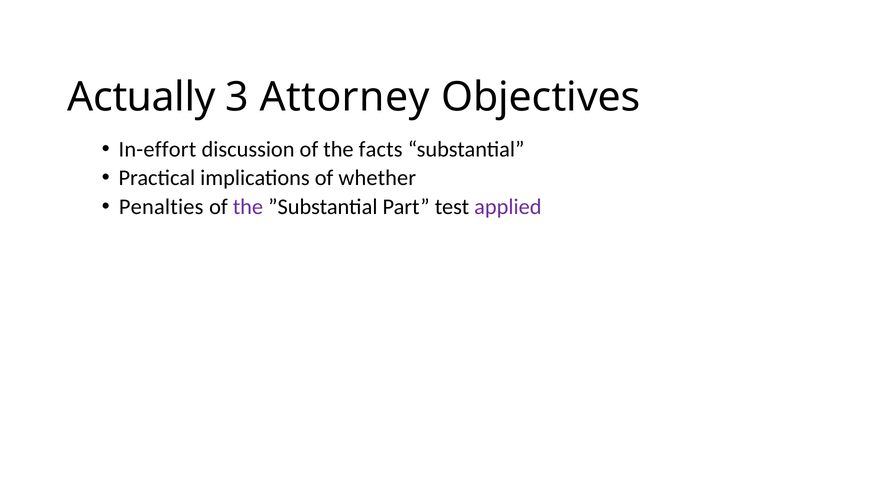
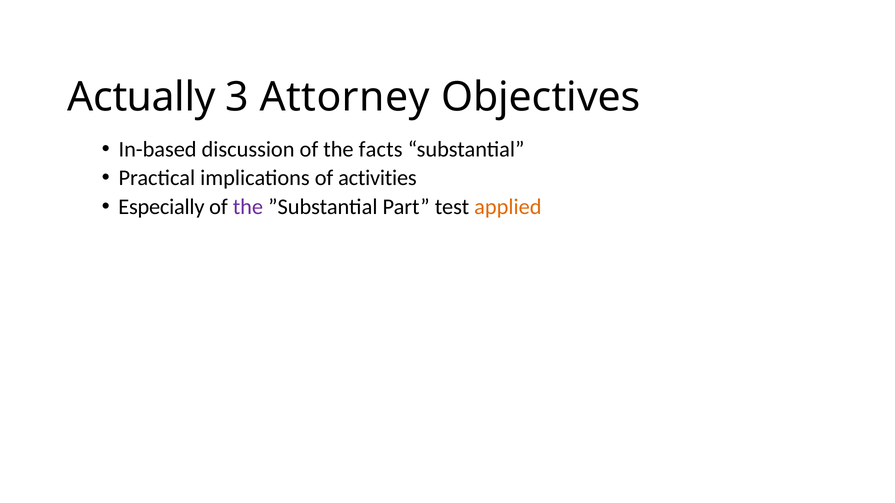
In-effort: In-effort -> In-based (158, 149)
whether: whether -> activities (377, 178)
Penalties: Penalties -> Especially (161, 207)
applied colour: purple -> orange (508, 207)
